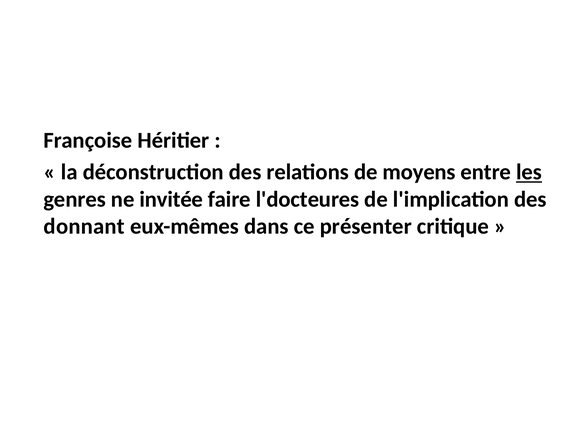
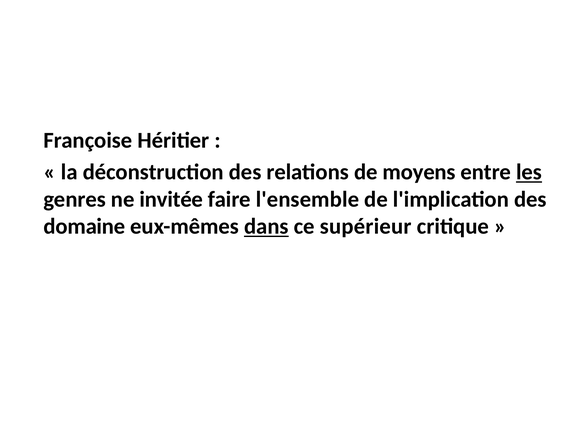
l'docteures: l'docteures -> l'ensemble (307, 199)
donnant: donnant -> domaine (84, 227)
dans underline: none -> present (266, 227)
présenter: présenter -> supérieur (366, 227)
